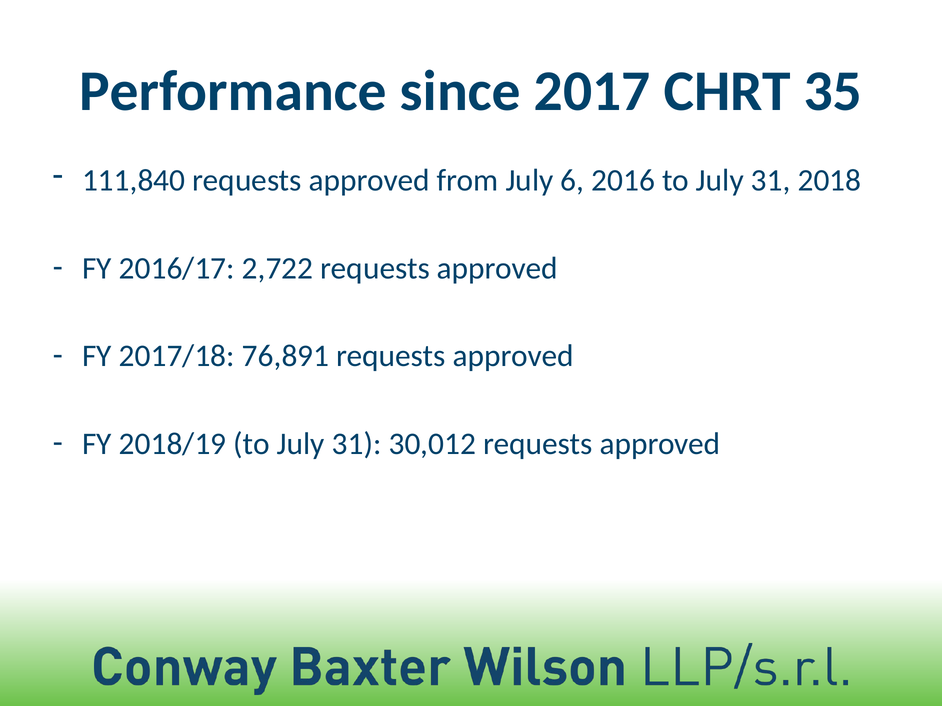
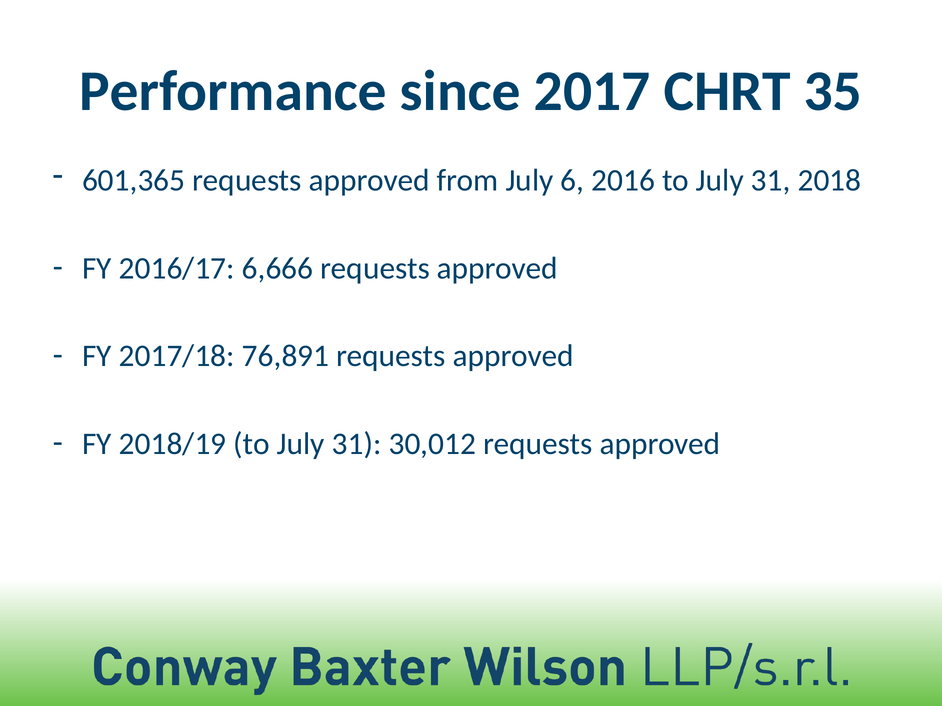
111,840: 111,840 -> 601,365 (134, 180)
2,722: 2,722 -> 6,666 (278, 268)
